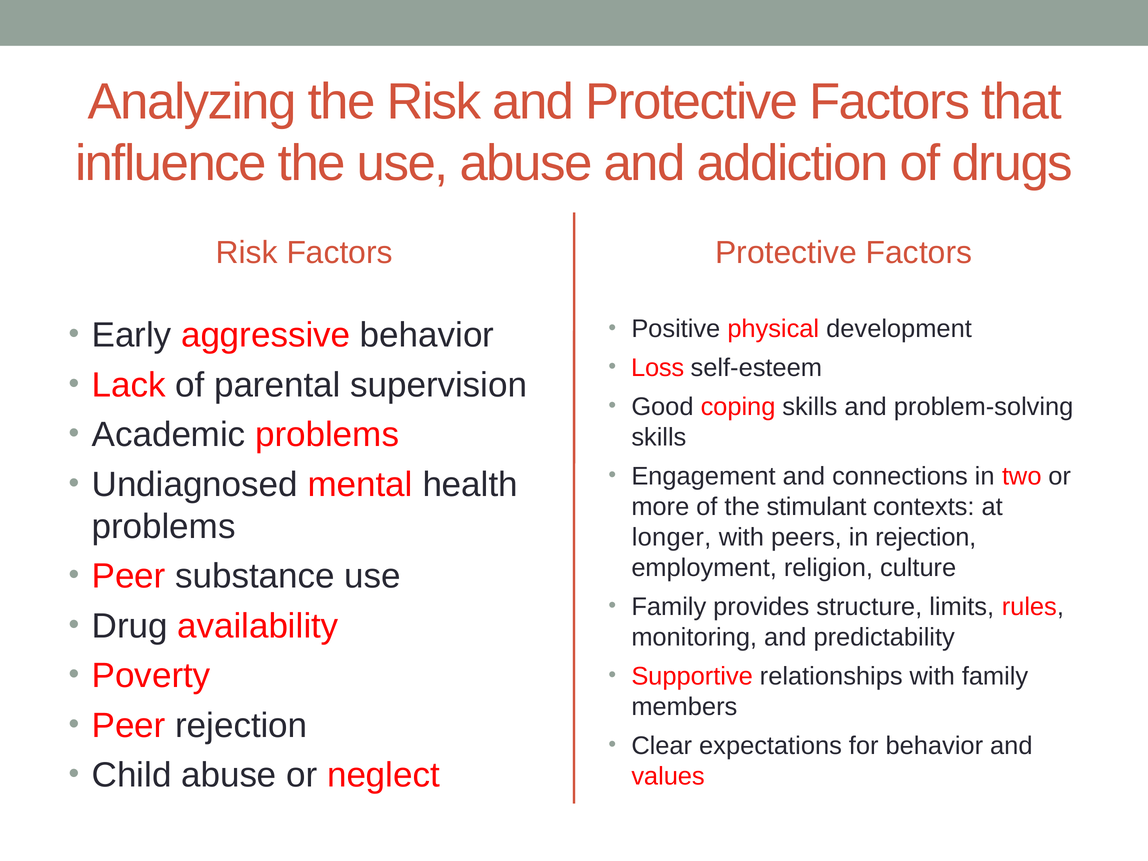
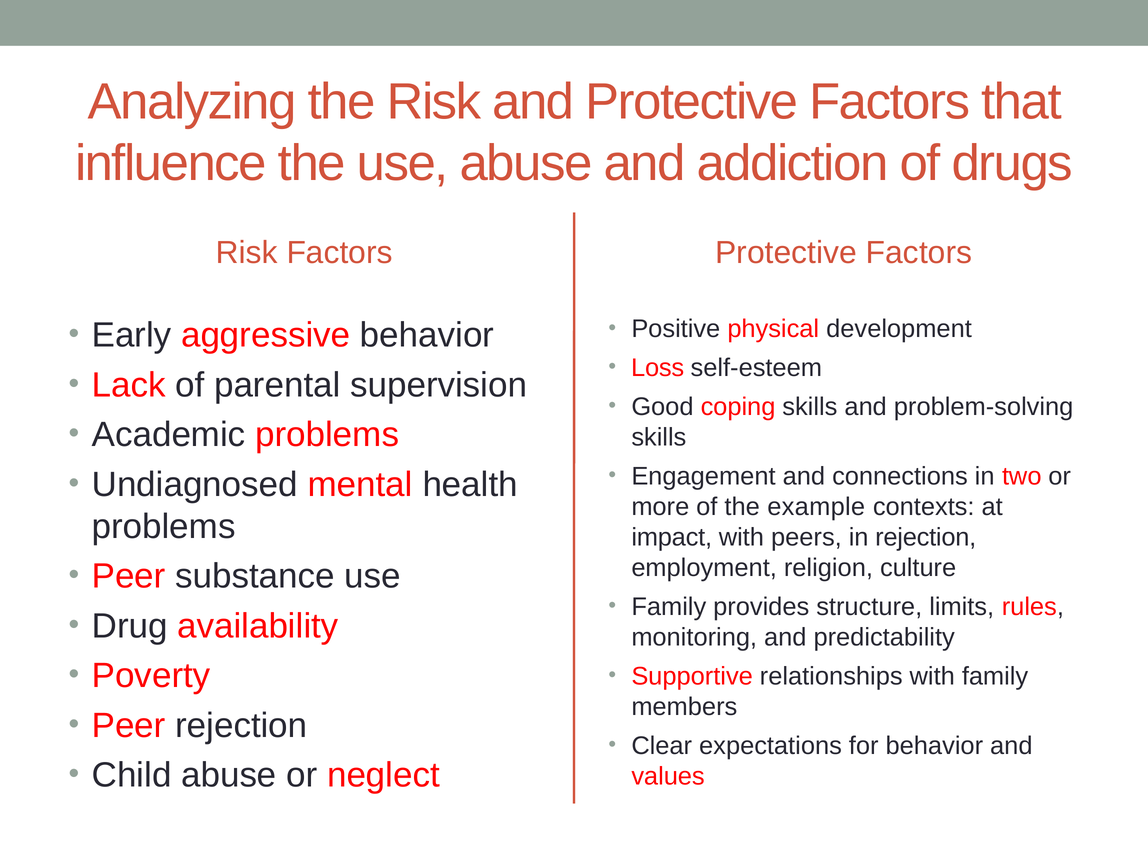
stimulant: stimulant -> example (816, 507)
longer: longer -> impact (672, 537)
